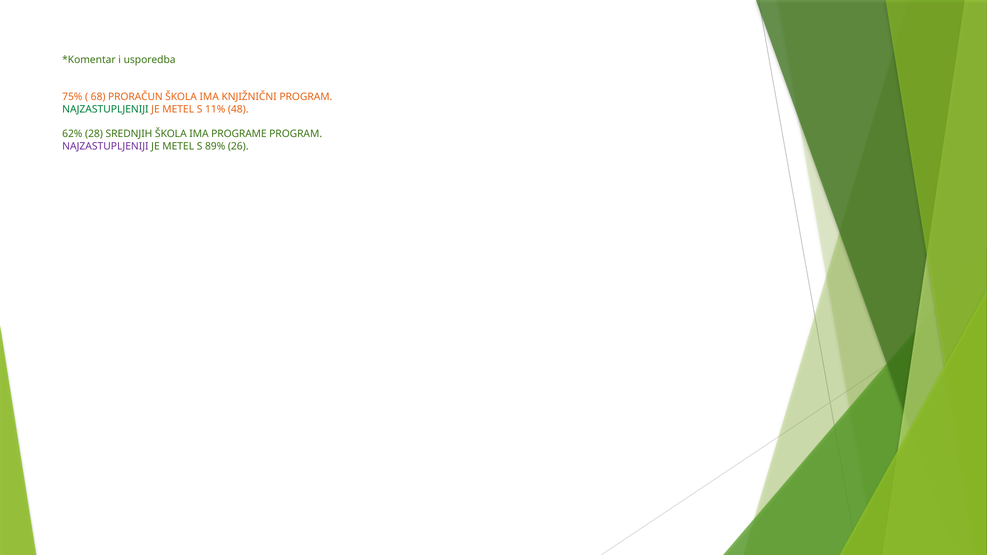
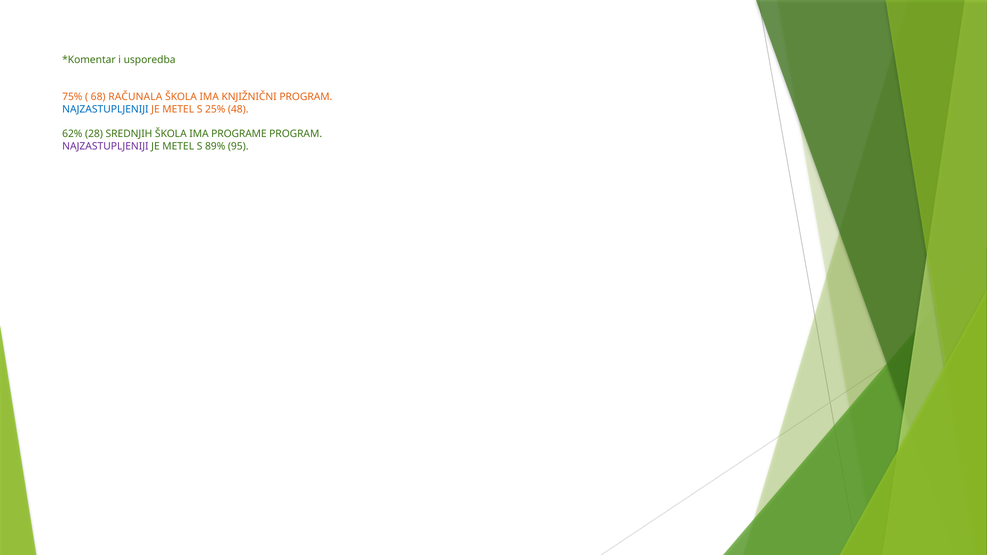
PRORAČUN: PRORAČUN -> RAČUNALA (135, 97)
NAJZASTUPLJENIJI colour: green -> blue (105, 109)
11%: 11% -> 25% (215, 109)
26: 26 -> 95 (238, 146)
